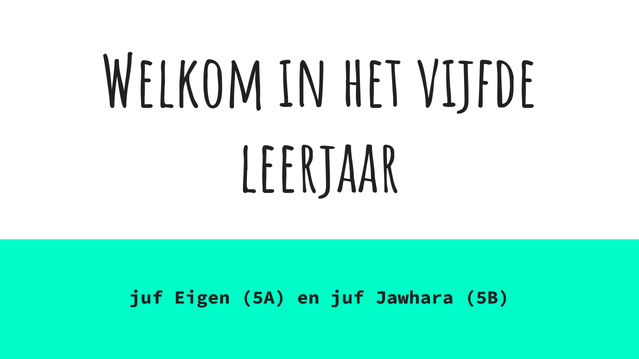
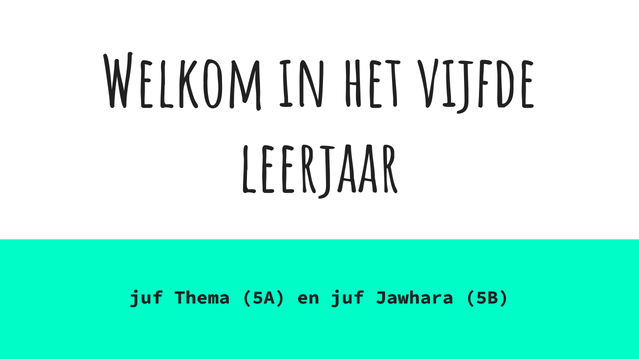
Eigen: Eigen -> Thema (202, 298)
